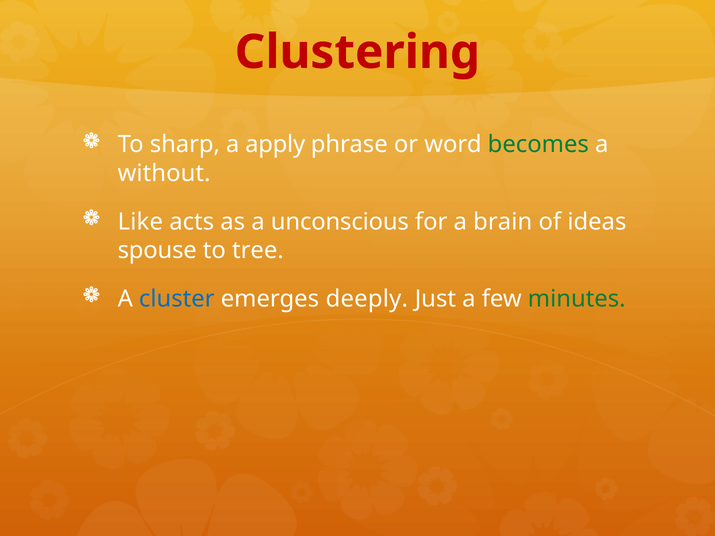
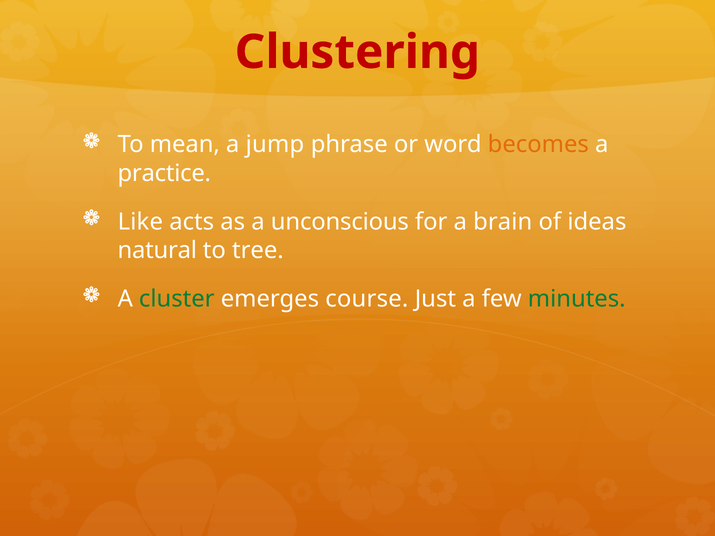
sharp: sharp -> mean (185, 145)
apply: apply -> jump (275, 145)
becomes colour: green -> orange (538, 145)
without: without -> practice (164, 173)
spouse: spouse -> natural (157, 250)
cluster colour: blue -> green (177, 299)
deeply: deeply -> course (367, 299)
